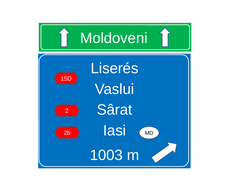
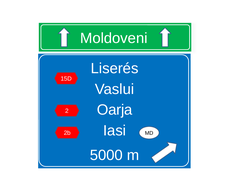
Sârat: Sârat -> Oarja (115, 110)
1003: 1003 -> 5000 (106, 155)
